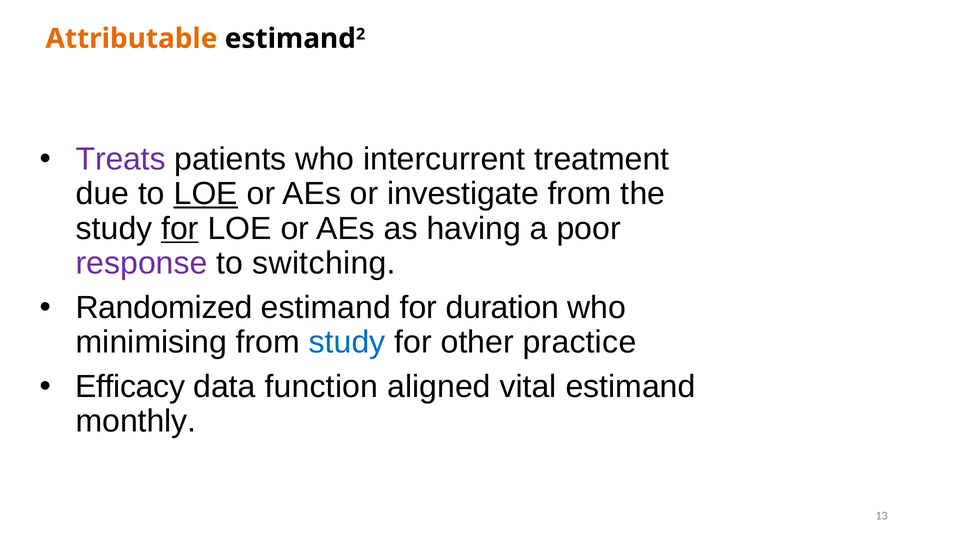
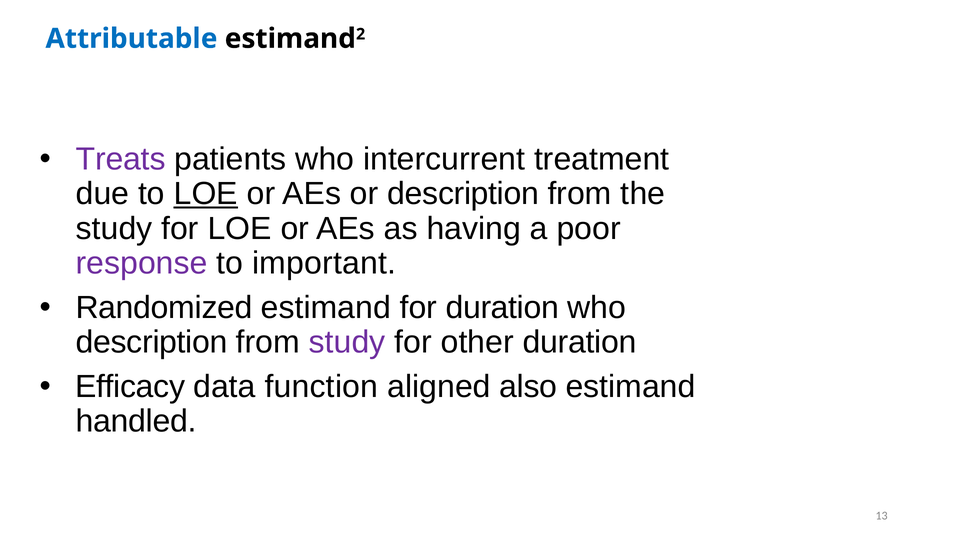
Attributable colour: orange -> blue (131, 39)
or investigate: investigate -> description (463, 194)
for underline: present -> none (180, 229)
switching: switching -> important (324, 263)
minimising: minimising -> description (152, 343)
study colour: blue -> purple (347, 343)
other practice: practice -> duration (580, 343)
vital: vital -> also (528, 387)
monthly: monthly -> handled (136, 422)
